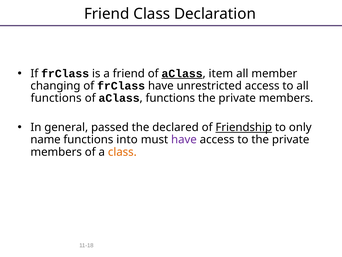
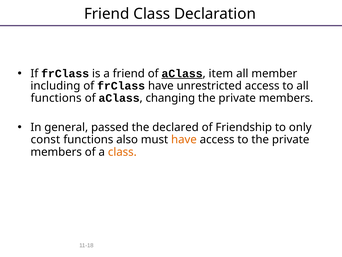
changing: changing -> including (55, 86)
functions: functions -> changing (170, 98)
Friendship underline: present -> none (244, 127)
name: name -> const (45, 139)
into: into -> also (127, 139)
have colour: purple -> orange (184, 139)
